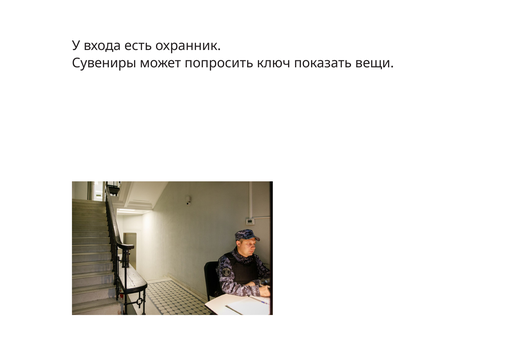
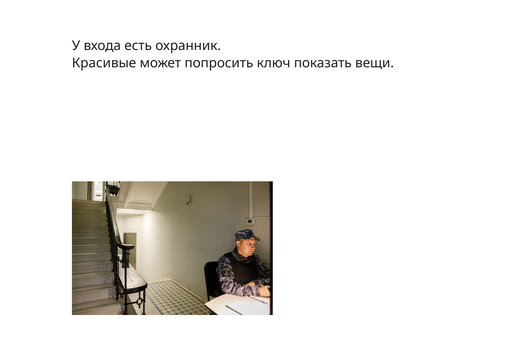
Сувениры: Сувениры -> Красивые (104, 63)
